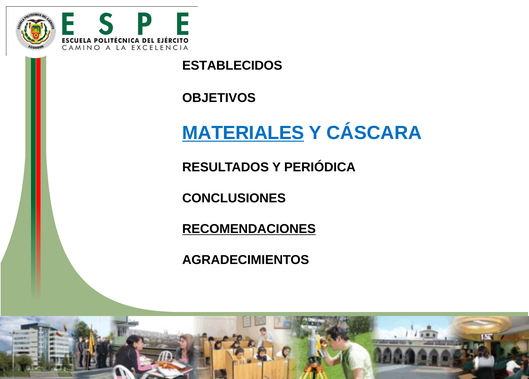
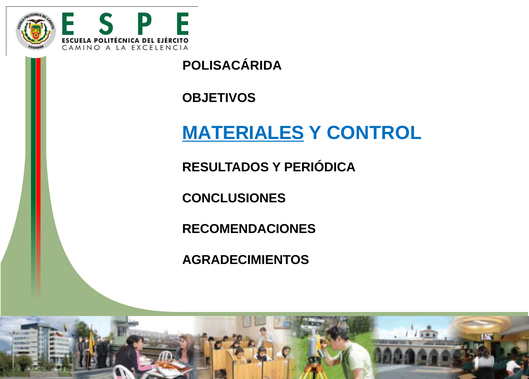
ESTABLECIDOS: ESTABLECIDOS -> POLISACÁRIDA (232, 65)
CÁSCARA: CÁSCARA -> CONTROL (374, 133)
RECOMENDACIONES underline: present -> none (249, 229)
